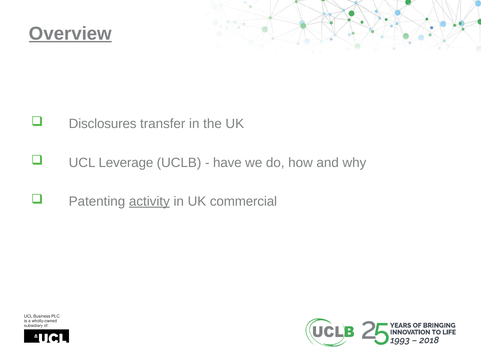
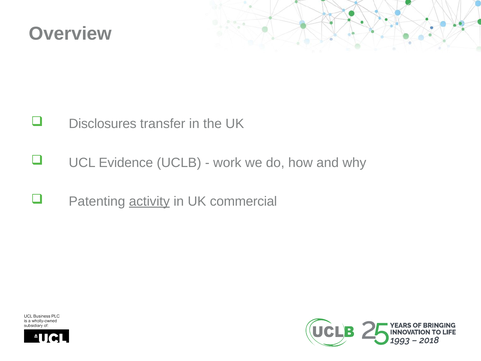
Overview underline: present -> none (70, 34)
Leverage: Leverage -> Evidence (126, 163)
have: have -> work (227, 163)
